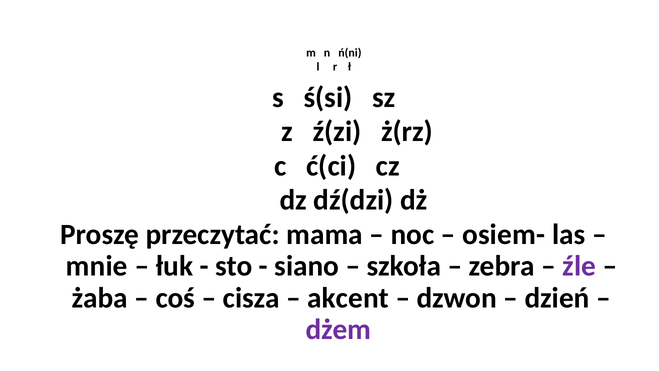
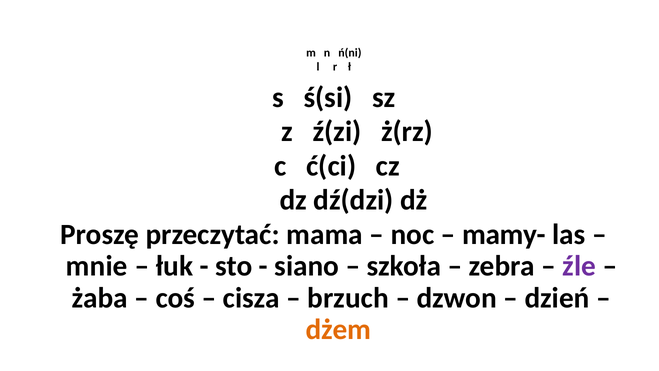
osiem-: osiem- -> mamy- (504, 234)
akcent: akcent -> brzuch (348, 298)
dżem colour: purple -> orange (338, 329)
